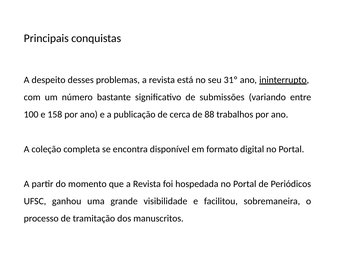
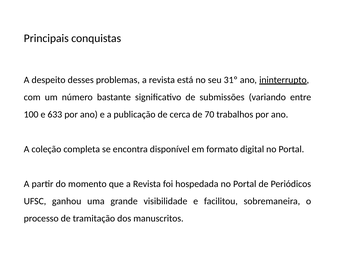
158: 158 -> 633 (55, 114)
88: 88 -> 70 (209, 114)
